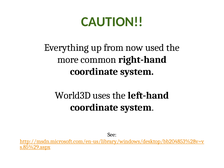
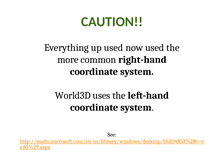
up from: from -> used (113, 48)
